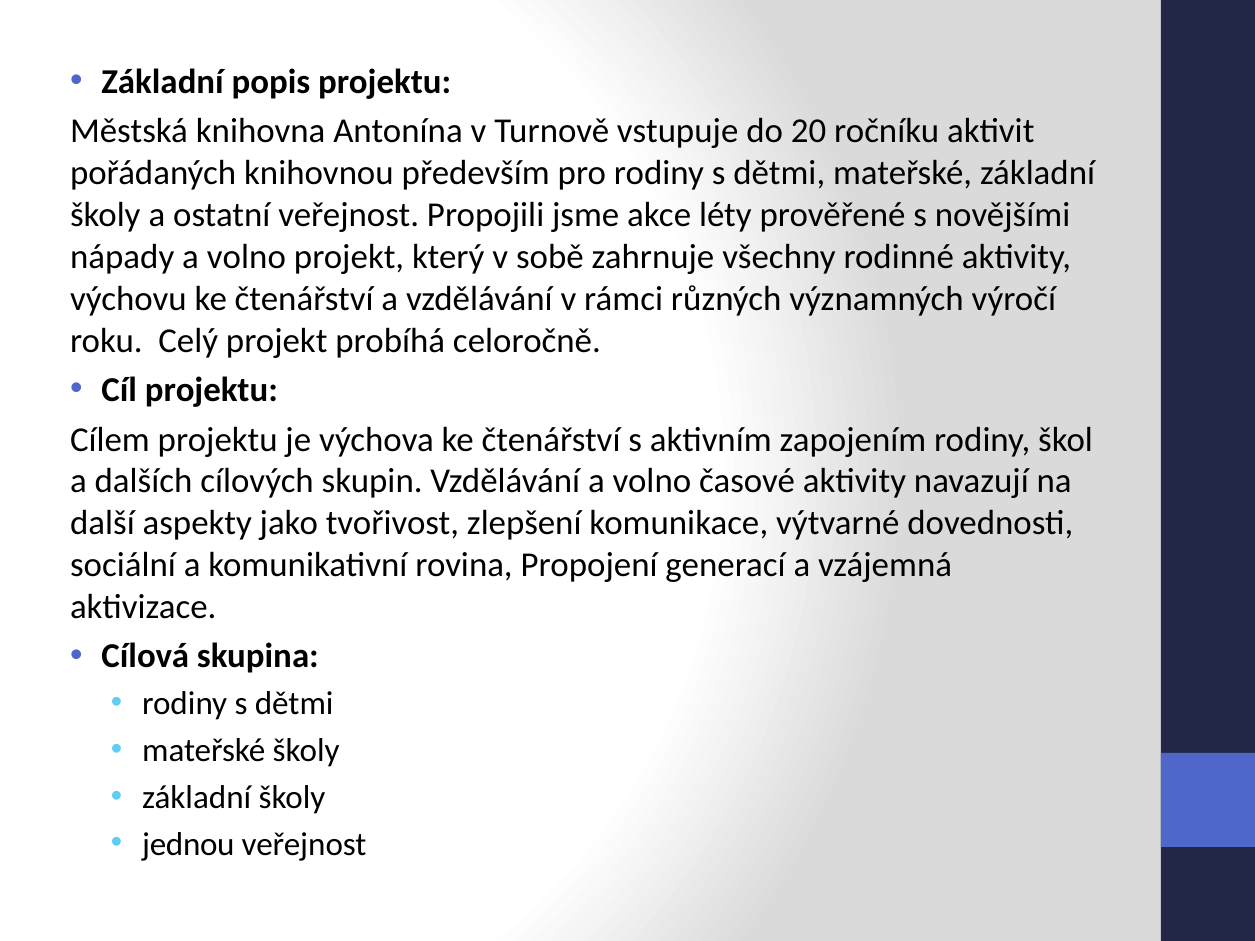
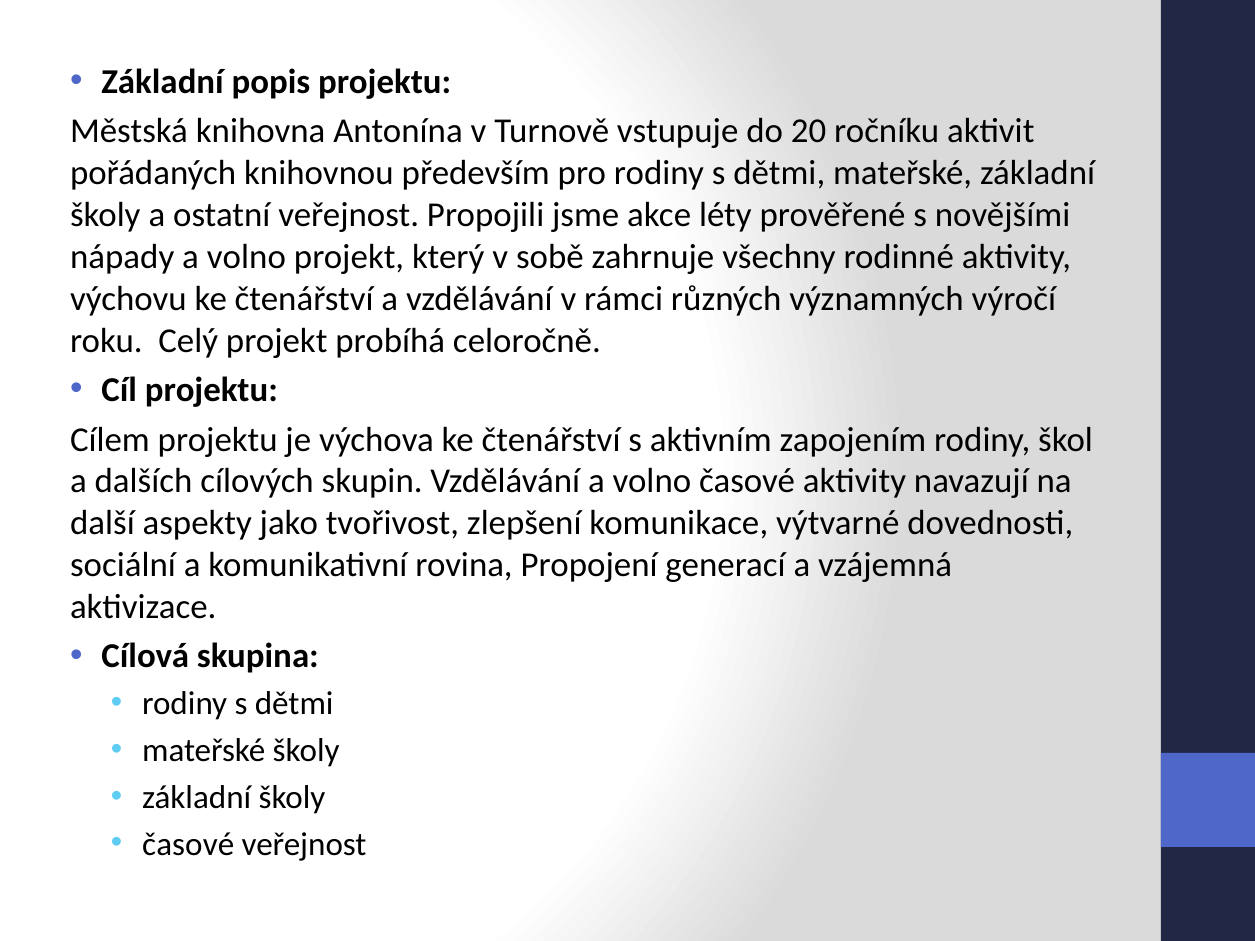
jednou: jednou -> časové (188, 844)
